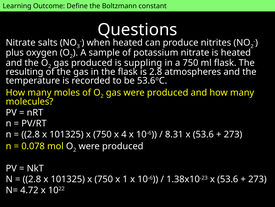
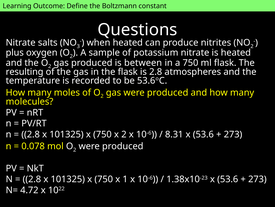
suppling: suppling -> between (143, 63)
x 4: 4 -> 2 (124, 134)
